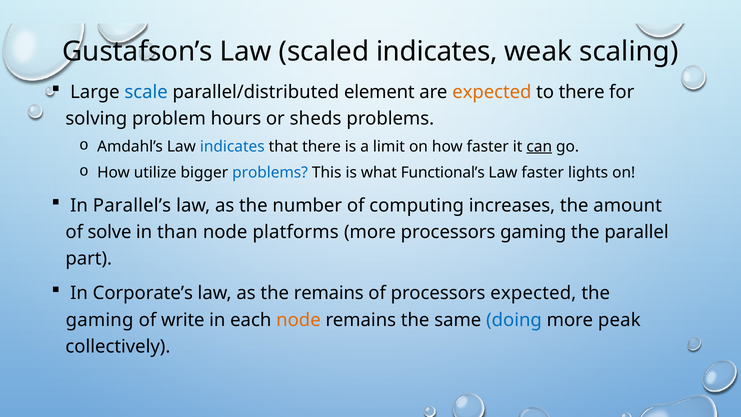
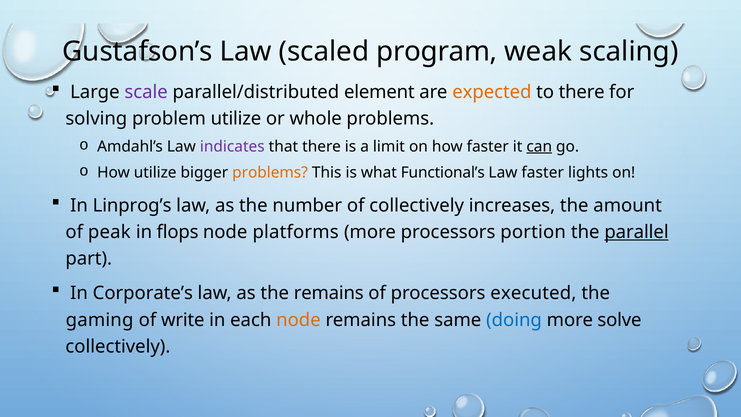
scaled indicates: indicates -> program (437, 52)
scale colour: blue -> purple (146, 92)
problem hours: hours -> utilize (236, 119)
sheds: sheds -> whole (316, 119)
indicates colour: blue -> purple (232, 146)
problems colour: blue -> orange (270, 173)
Parallel’s: Parallel’s -> Linprog’s (132, 205)
of computing: computing -> collectively (417, 205)
solve: solve -> peak (109, 232)
than: than -> flops (178, 232)
processors gaming: gaming -> portion (533, 232)
parallel underline: none -> present (637, 232)
processors expected: expected -> executed (533, 293)
peak: peak -> solve (619, 320)
